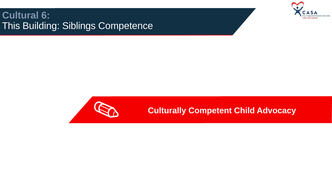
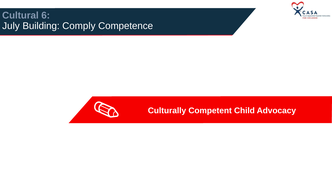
This: This -> July (11, 26)
Siblings: Siblings -> Comply (79, 26)
